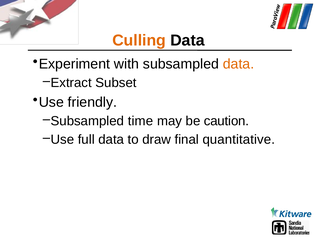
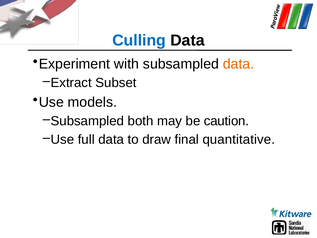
Culling colour: orange -> blue (139, 40)
friendly: friendly -> models (92, 102)
time: time -> both (141, 121)
